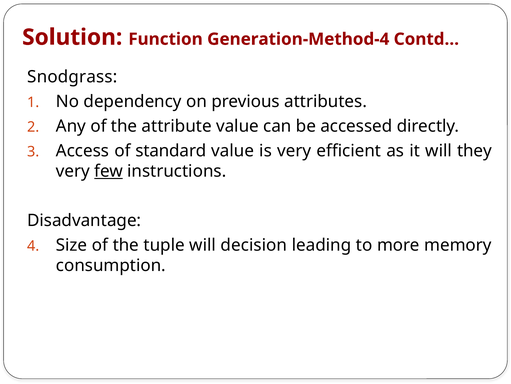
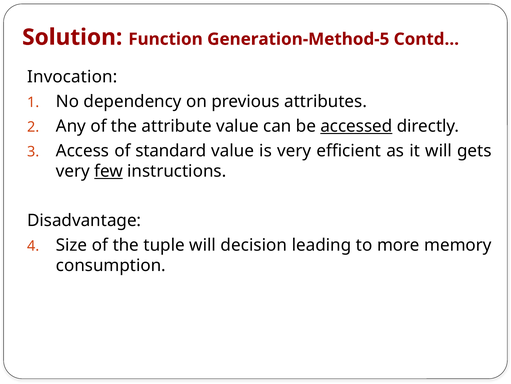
Generation-Method-4: Generation-Method-4 -> Generation-Method-5 (298, 39)
Snodgrass: Snodgrass -> Invocation (72, 77)
accessed underline: none -> present (356, 126)
they: they -> gets (474, 150)
